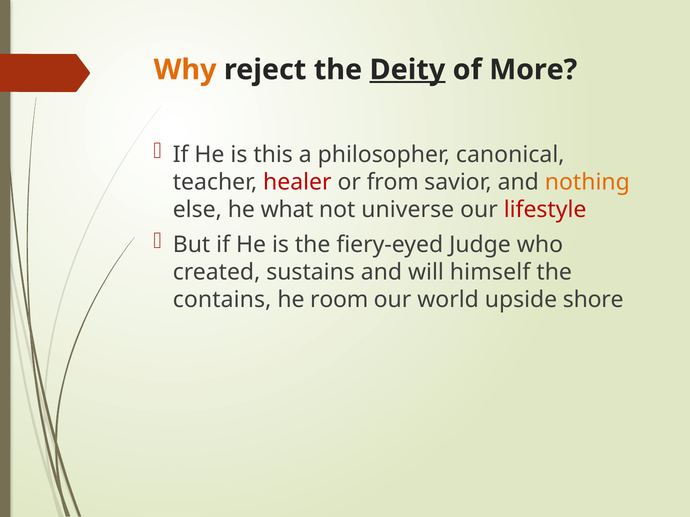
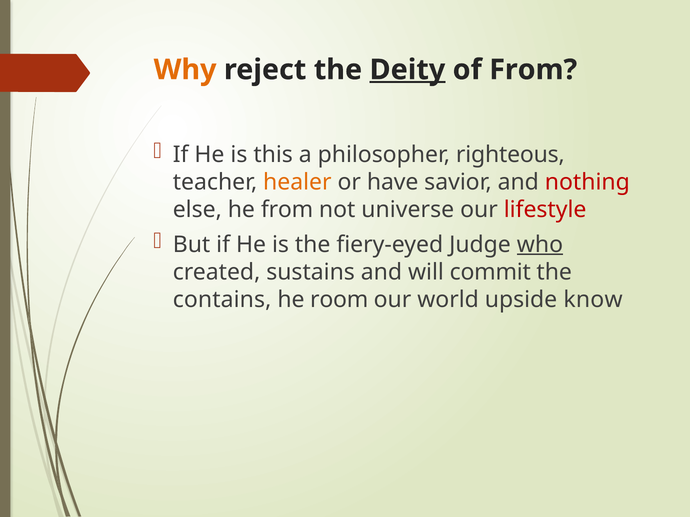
of More: More -> From (533, 70)
canonical: canonical -> righteous (510, 155)
healer colour: red -> orange (297, 182)
from: from -> have (393, 182)
nothing colour: orange -> red (587, 182)
he what: what -> from (287, 210)
who underline: none -> present (540, 245)
himself: himself -> commit (490, 272)
shore: shore -> know (593, 300)
